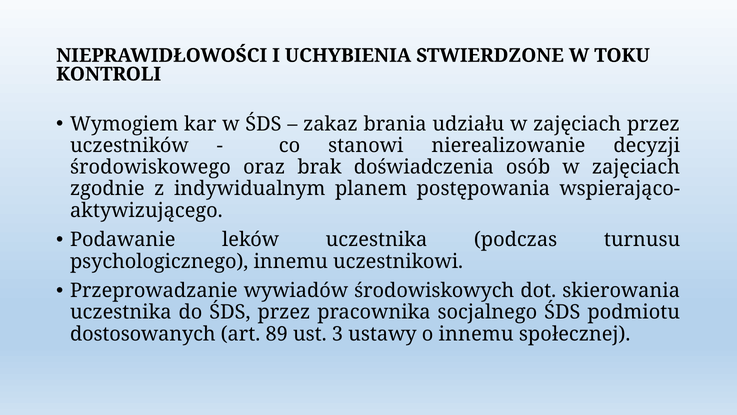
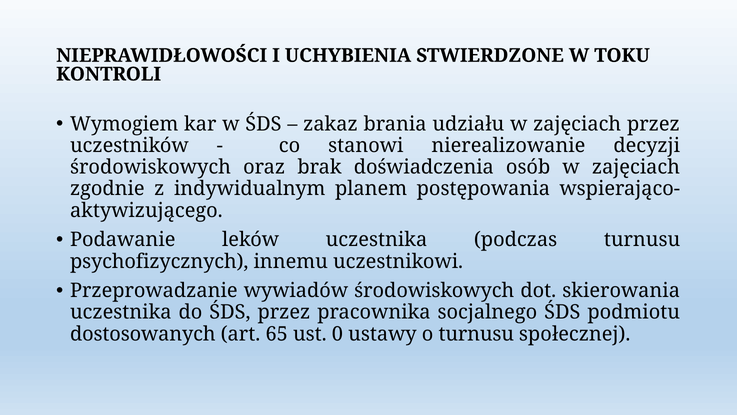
środowiskowego: środowiskowego -> środowiskowych (150, 167)
psychologicznego: psychologicznego -> psychofizycznych (159, 261)
89: 89 -> 65 (277, 334)
3: 3 -> 0 (337, 334)
o innemu: innemu -> turnusu (476, 334)
